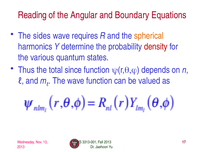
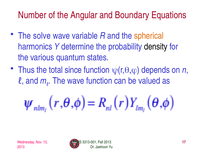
Reading: Reading -> Number (32, 15)
sides: sides -> solve (42, 36)
requires: requires -> variable (85, 36)
density colour: red -> black (156, 47)
